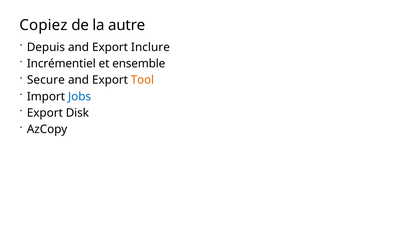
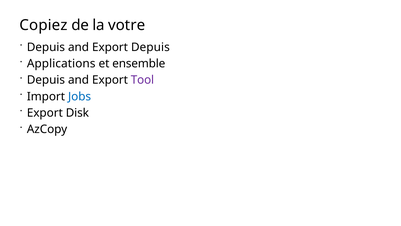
autre: autre -> votre (127, 25)
Export Inclure: Inclure -> Depuis (150, 47)
Incrémentiel: Incrémentiel -> Applications (61, 64)
Secure: Secure -> Depuis (46, 80)
Tool colour: orange -> purple (142, 80)
